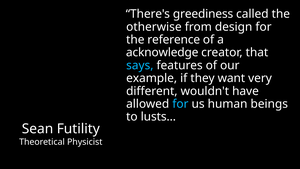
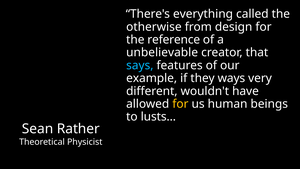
greediness: greediness -> everything (203, 14)
acknowledge: acknowledge -> unbelievable (162, 52)
want: want -> ways (231, 78)
for colour: light blue -> yellow (180, 104)
Futility: Futility -> Rather (78, 129)
